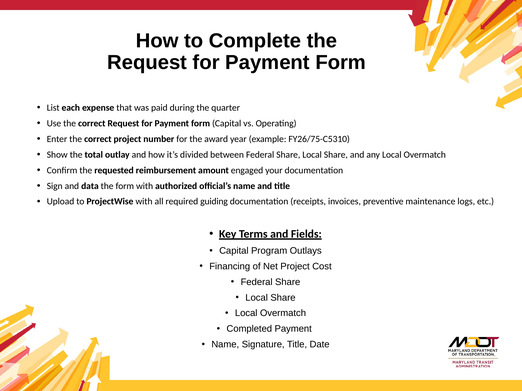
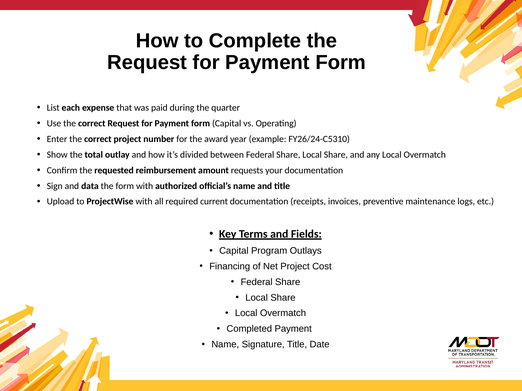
FY26/75-C5310: FY26/75-C5310 -> FY26/24-C5310 (319, 139)
engaged: engaged -> requests (247, 171)
guiding: guiding -> current (214, 202)
